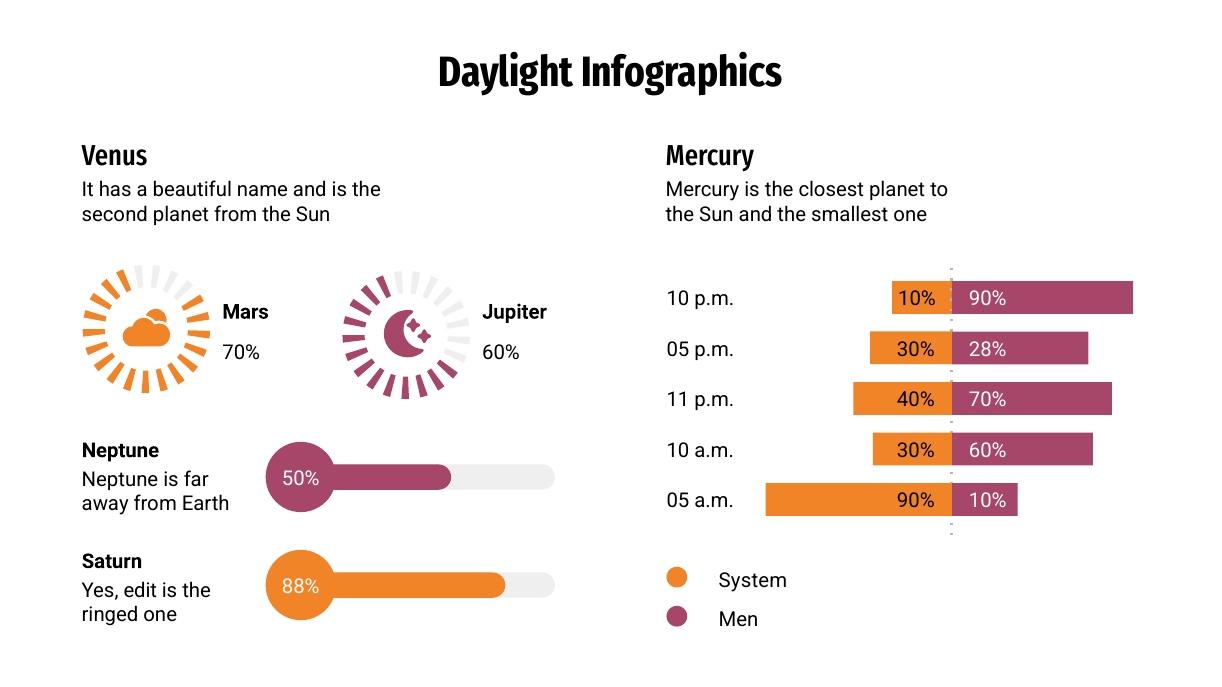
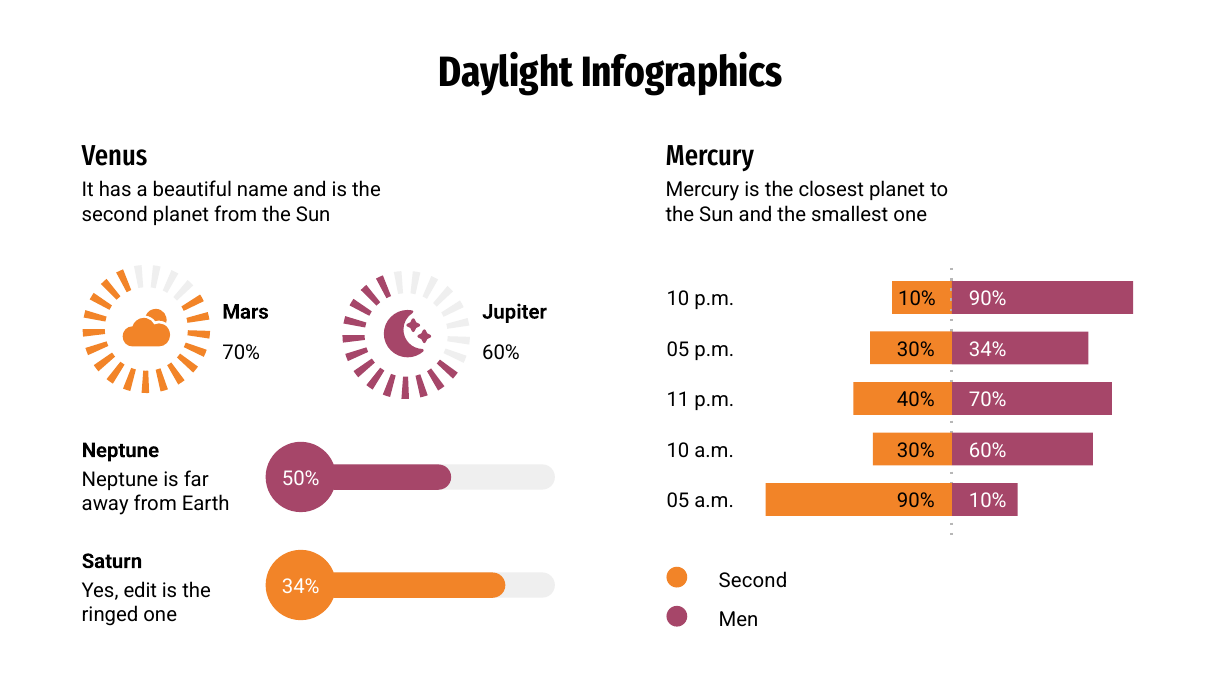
30% 28%: 28% -> 34% (988, 350)
System: System -> Second (753, 581)
88%: 88% -> 34% (301, 587)
